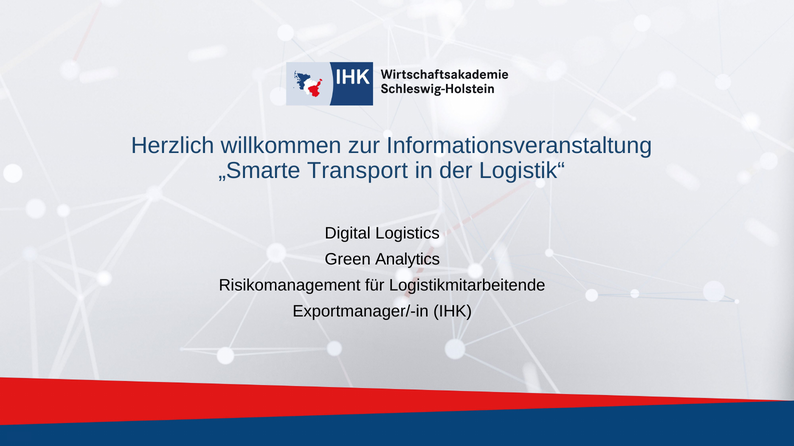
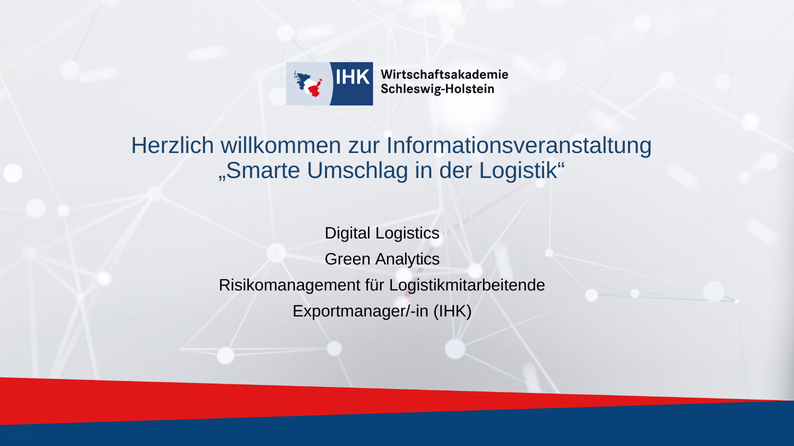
Transport: Transport -> Umschlag (358, 171)
